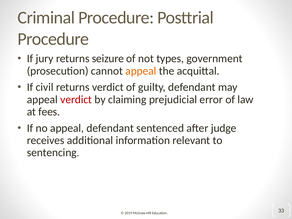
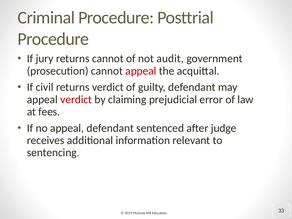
returns seizure: seizure -> cannot (108, 59)
types: types -> audit (170, 59)
appeal colour: orange -> red (141, 71)
